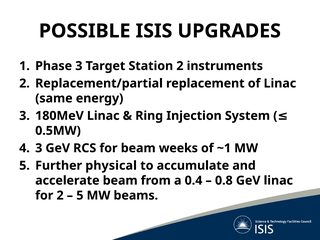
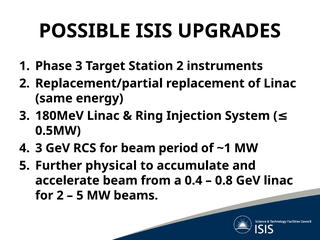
weeks: weeks -> period (178, 148)
